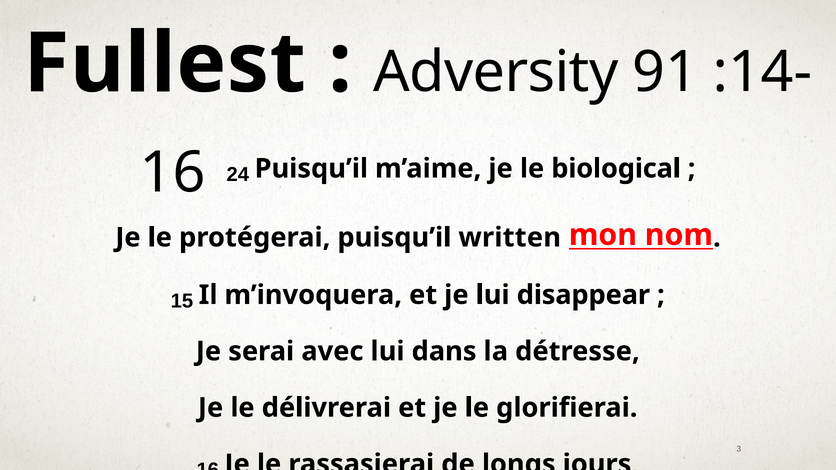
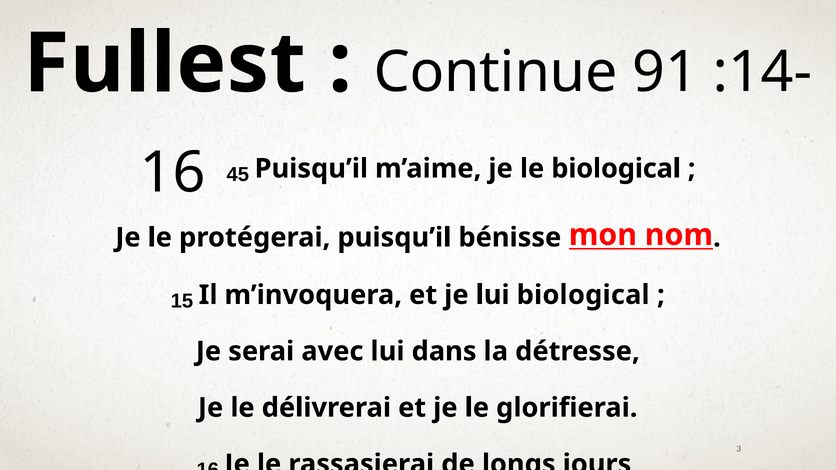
Adversity: Adversity -> Continue (496, 72)
24: 24 -> 45 (238, 175)
written: written -> bénisse (510, 238)
lui disappear: disappear -> biological (583, 295)
